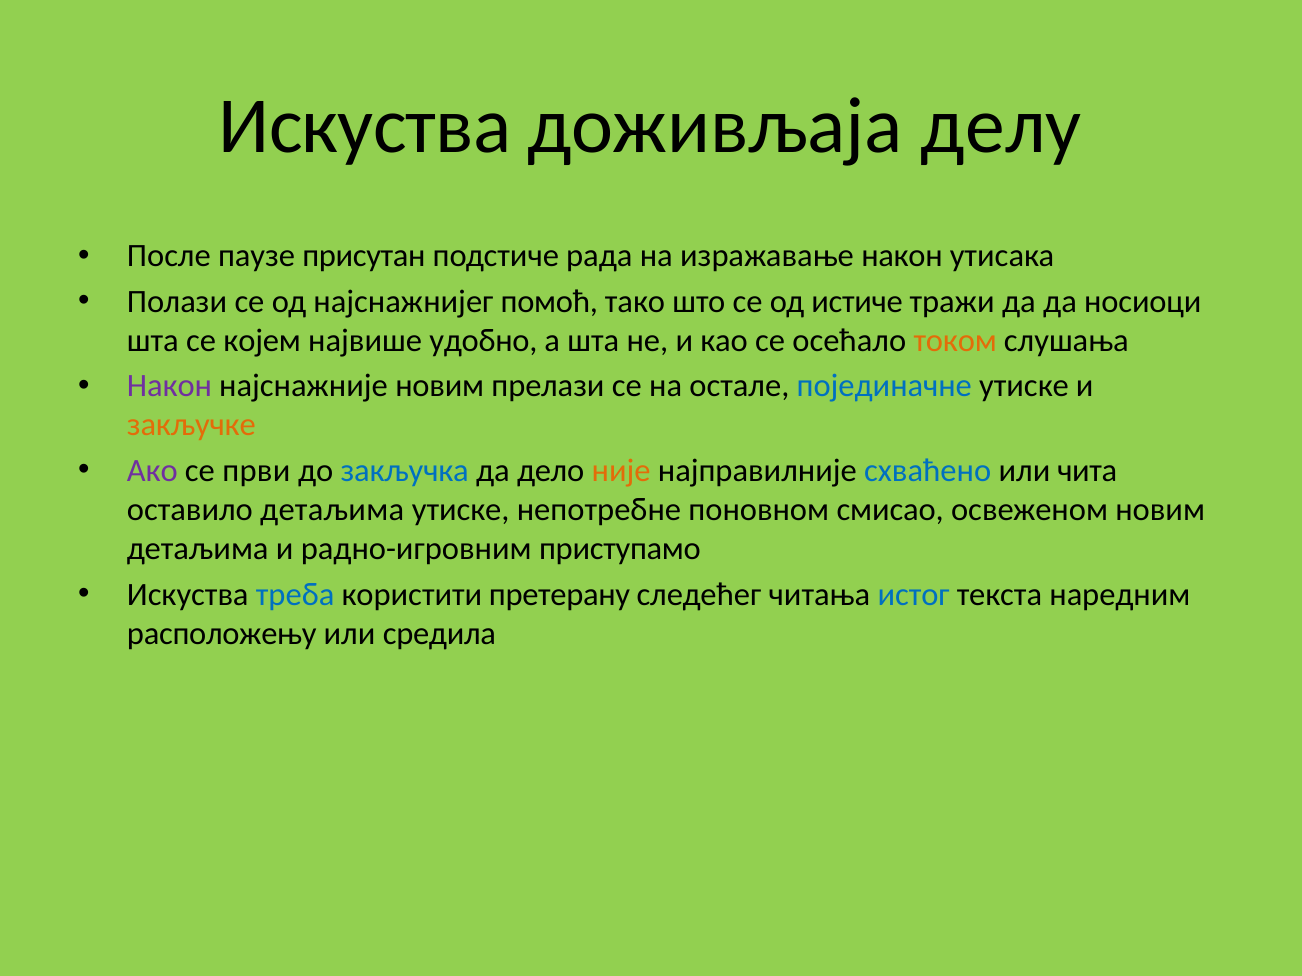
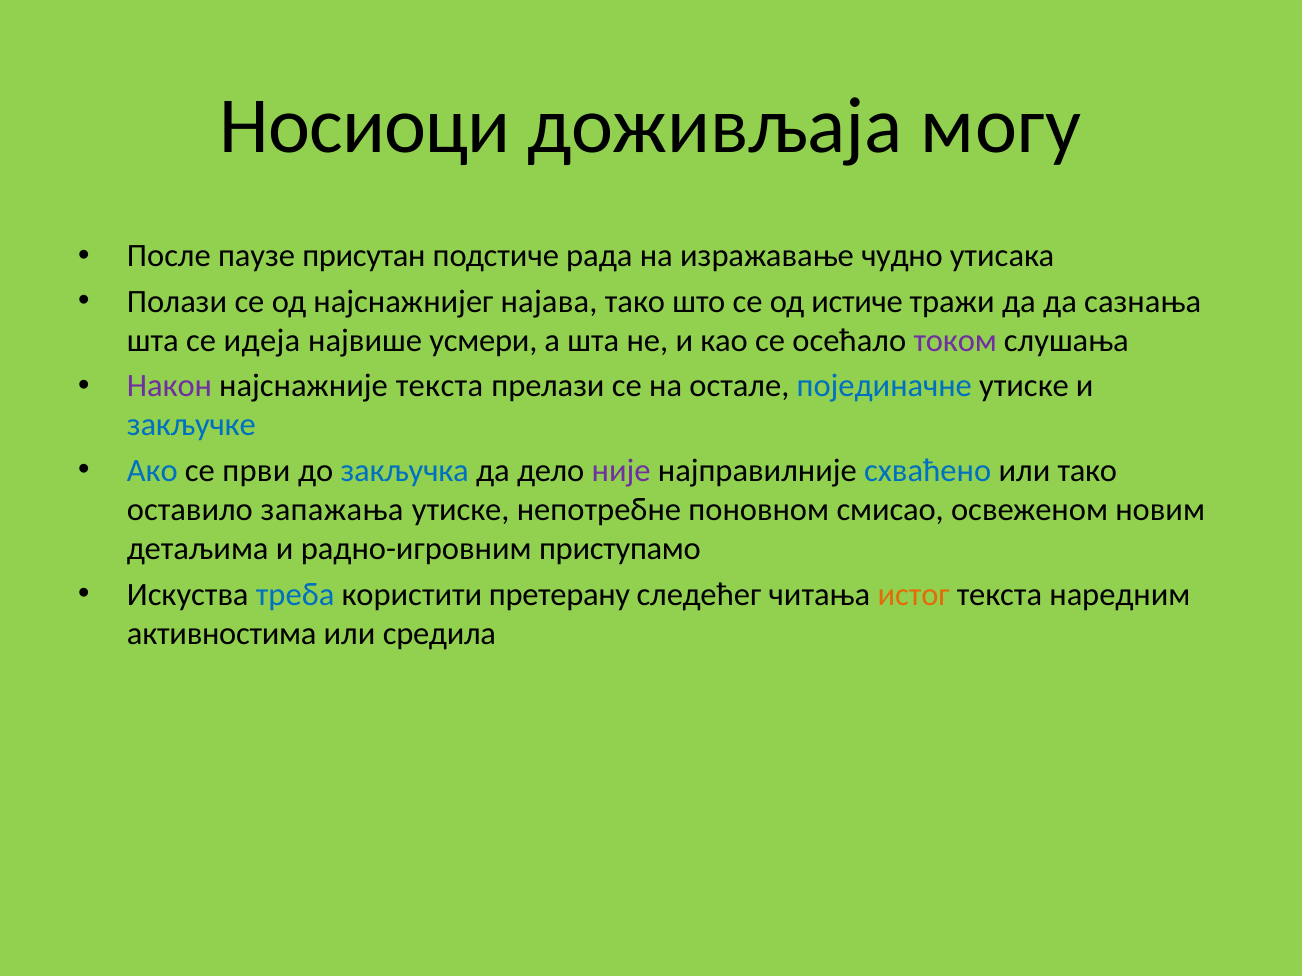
Искуства: Искуства -> Носиоци (365, 126)
делу: делу -> могу (1001, 126)
изражавање након: након -> чудно (902, 256)
помоћ: помоћ -> најава (549, 302)
носиоци: носиоци -> сазнања (1143, 302)
којем: којем -> идеја (262, 341)
удобно: удобно -> усмери (483, 341)
током colour: orange -> purple (955, 341)
најснажније новим: новим -> текста (439, 386)
закључке colour: orange -> blue (191, 425)
Ако colour: purple -> blue (152, 471)
није colour: orange -> purple (621, 471)
или чита: чита -> тако (1087, 471)
оставило детаљима: детаљима -> запажања (332, 510)
истог colour: blue -> orange (914, 595)
расположењу: расположењу -> активностима (222, 634)
